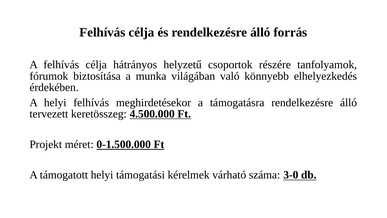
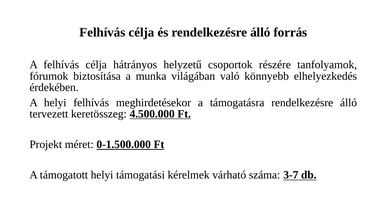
3-0: 3-0 -> 3-7 (291, 175)
